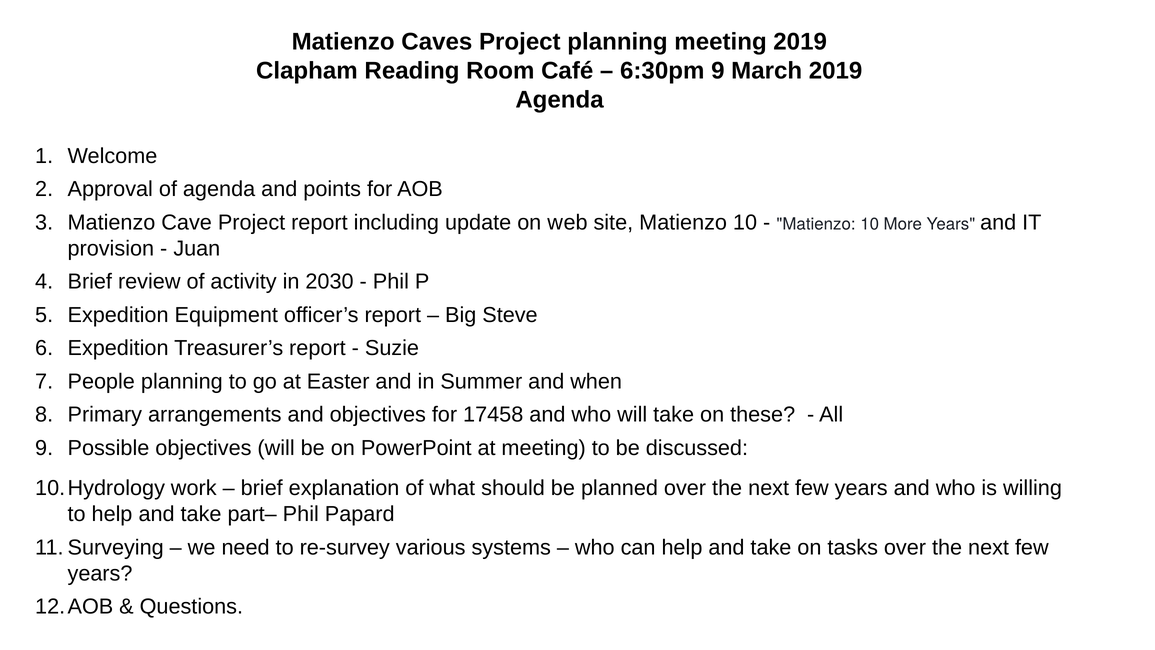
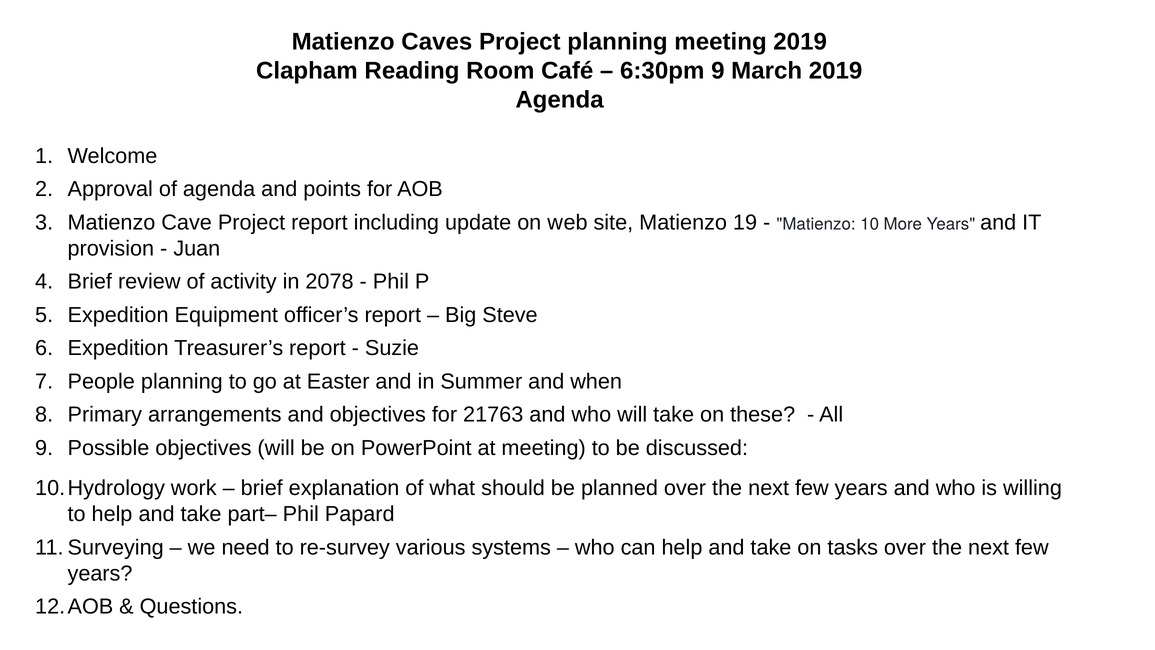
site Matienzo 10: 10 -> 19 (745, 222)
2030: 2030 -> 2078 (330, 282)
17458: 17458 -> 21763 (493, 414)
